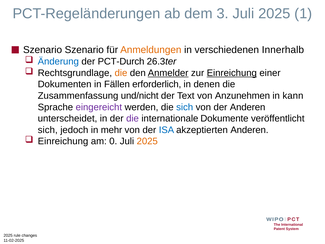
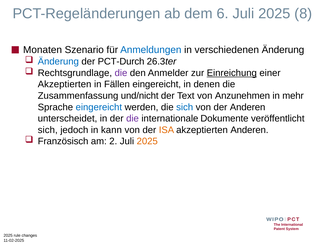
3: 3 -> 6 (223, 14)
1: 1 -> 8 (303, 14)
Szenario: Szenario -> Monaten (43, 50)
Anmeldungen colour: orange -> blue (151, 50)
verschiedenen Innerhalb: Innerhalb -> Änderung (283, 50)
die colour: orange -> purple (121, 73)
Anmelder underline: present -> none (168, 73)
Dokumenten: Dokumenten -> Akzeptierten (65, 84)
Fällen erforderlich: erforderlich -> eingereicht (157, 84)
kann: kann -> mehr (293, 96)
eingereicht colour: purple -> blue (99, 107)
mehr: mehr -> kann (111, 130)
ISA colour: blue -> orange (166, 130)
Einreichung: Einreichung -> Französisch (63, 141)
0: 0 -> 2 (113, 141)
